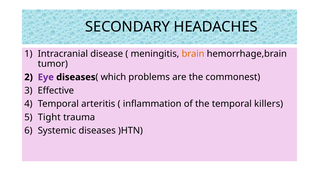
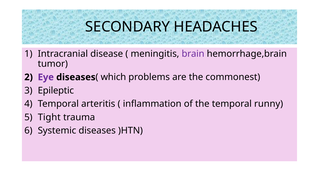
brain colour: orange -> purple (193, 54)
Effective: Effective -> Epileptic (56, 91)
killers: killers -> runny (269, 104)
